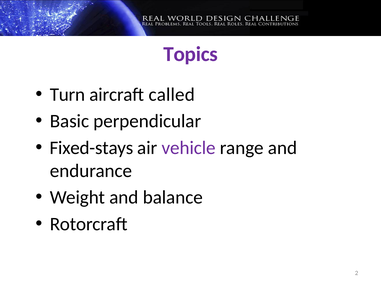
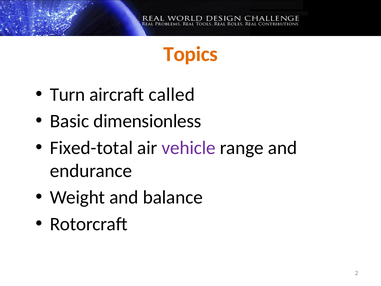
Topics colour: purple -> orange (191, 54)
perpendicular: perpendicular -> dimensionless (147, 121)
Fixed-stays: Fixed-stays -> Fixed-total (91, 148)
